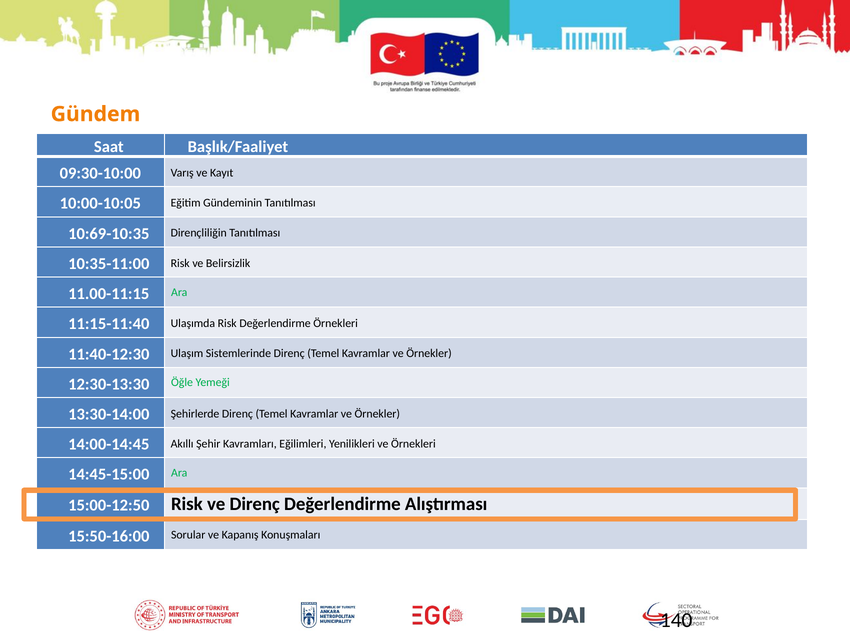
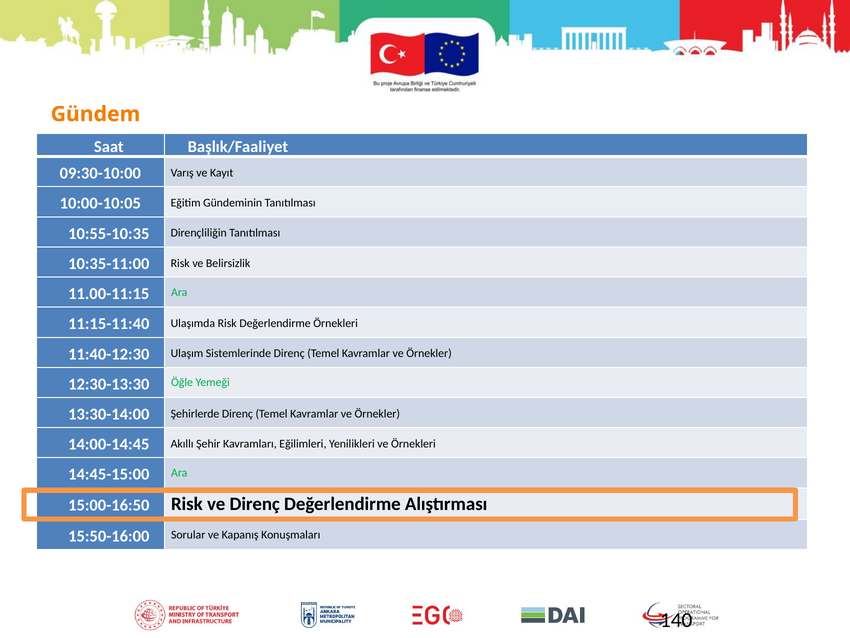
10:69-10:35: 10:69-10:35 -> 10:55-10:35 (109, 233)
15:00-12:50: 15:00-12:50 -> 15:00-16:50 (109, 505)
